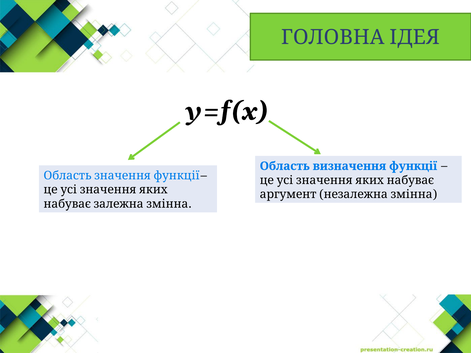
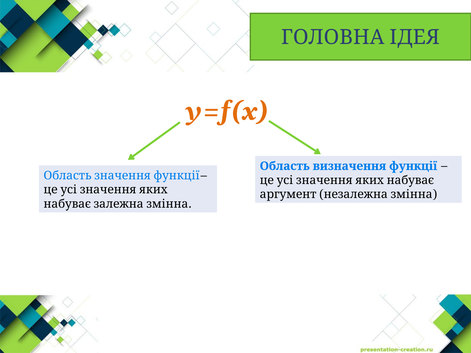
y=f(x colour: black -> orange (227, 111)
